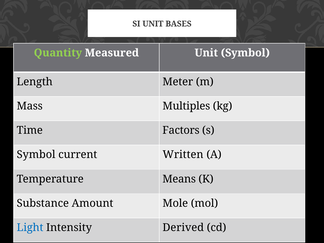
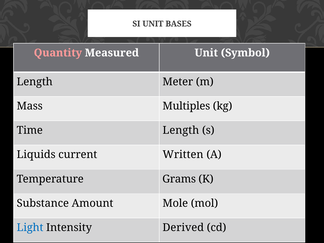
Quantity colour: light green -> pink (58, 53)
Time Factors: Factors -> Length (181, 130)
Symbol: Symbol -> Liquids (36, 155)
Means: Means -> Grams (179, 179)
